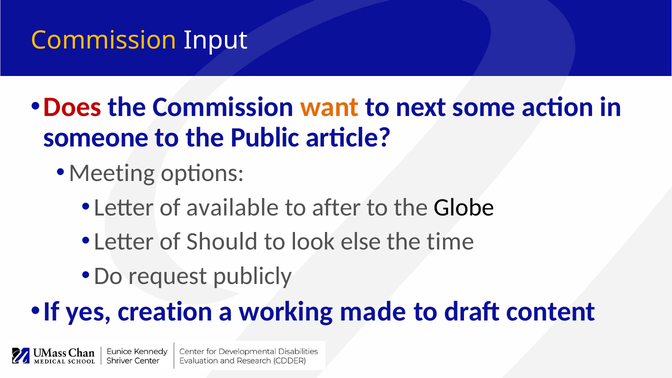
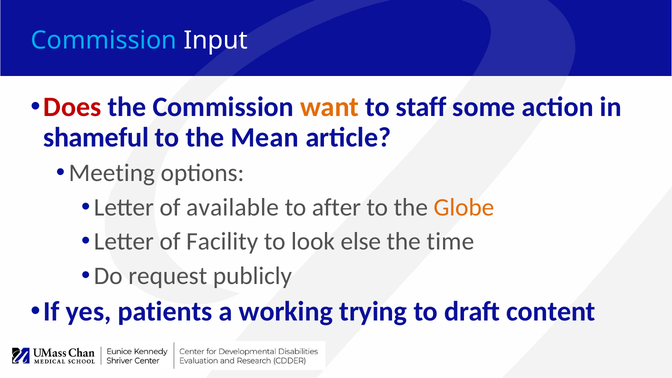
Commission colour: yellow -> light blue (104, 40)
next: next -> staff (421, 107)
someone: someone -> shameful (96, 137)
Public: Public -> Mean (265, 137)
Globe colour: black -> orange (464, 207)
Should: Should -> Facility (222, 241)
creation: creation -> patients (165, 311)
made: made -> trying (373, 311)
